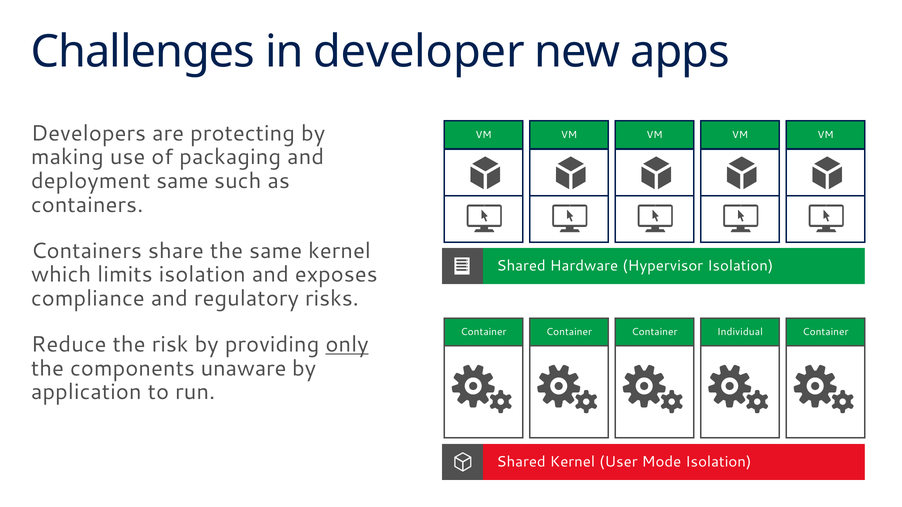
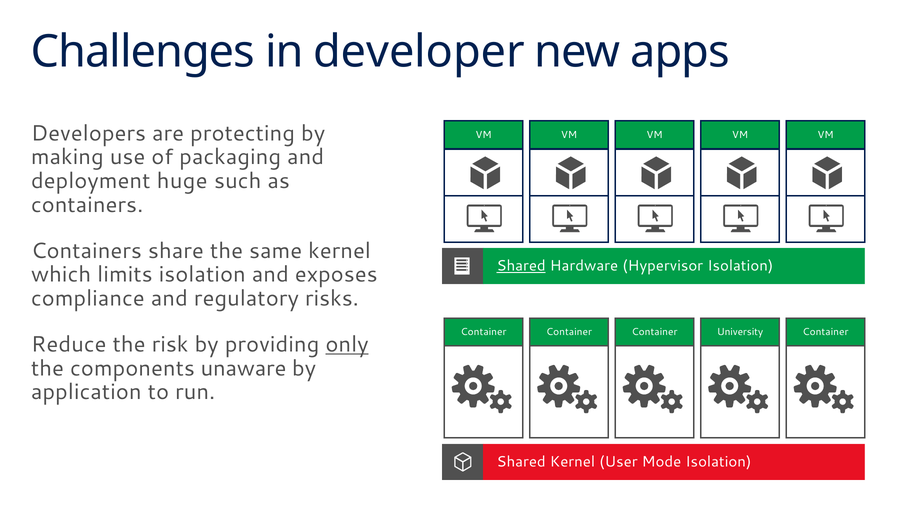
deployment same: same -> huge (182, 181)
Shared underline: none -> present (521, 266)
Individual: Individual -> University (740, 332)
